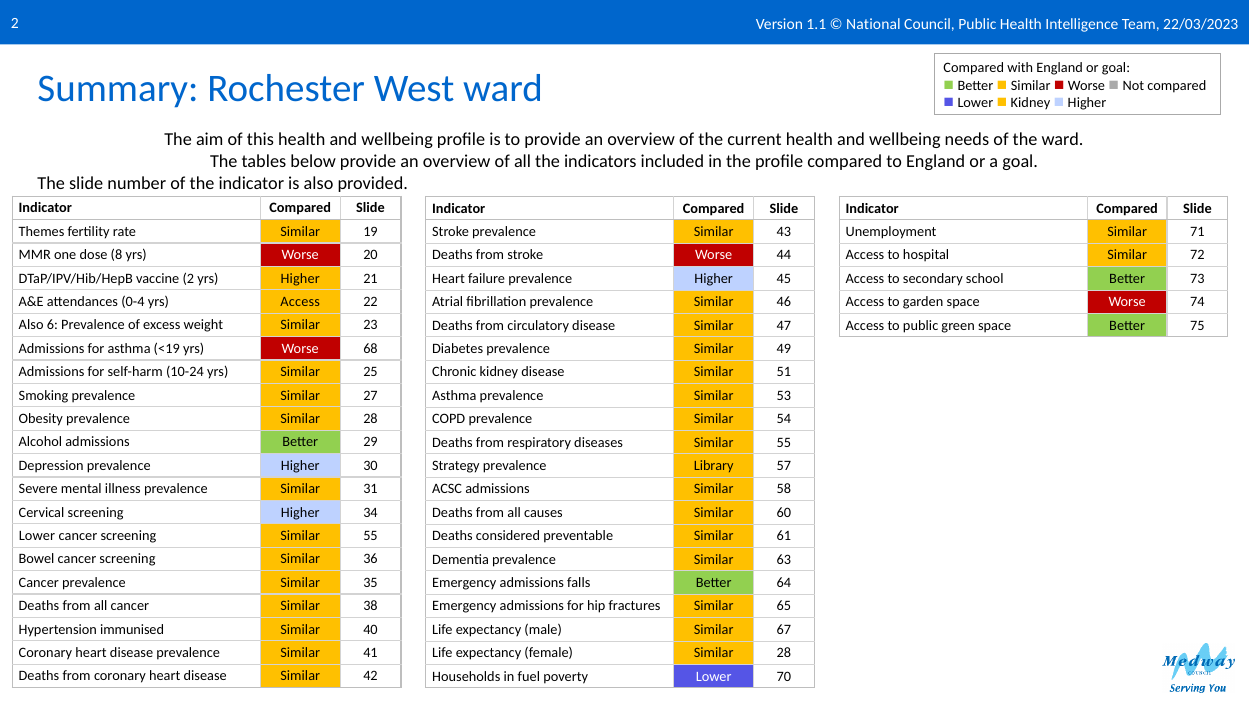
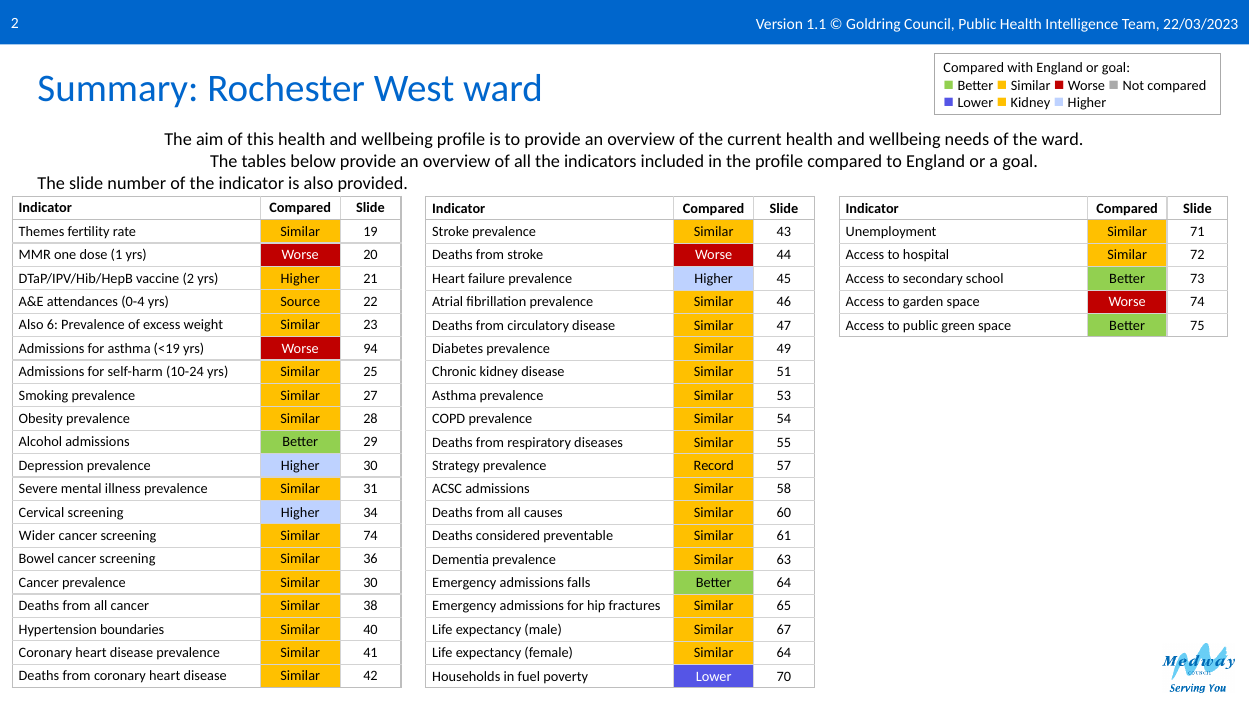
National: National -> Goldring (873, 24)
8: 8 -> 1 (116, 255)
yrs Access: Access -> Source (300, 302)
68: 68 -> 94 (370, 349)
Library: Library -> Record (714, 466)
Lower: Lower -> Wider (37, 536)
screening Similar 55: 55 -> 74 (370, 536)
Similar 35: 35 -> 30 (370, 583)
immunised: immunised -> boundaries (132, 630)
female Similar 28: 28 -> 64 (784, 654)
